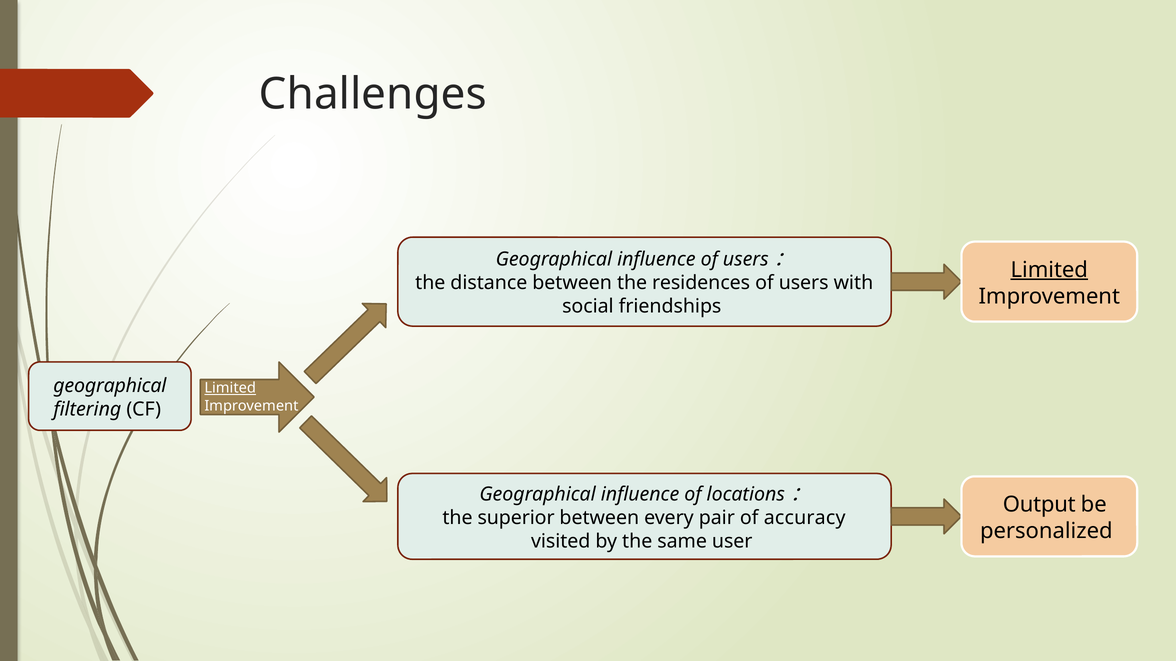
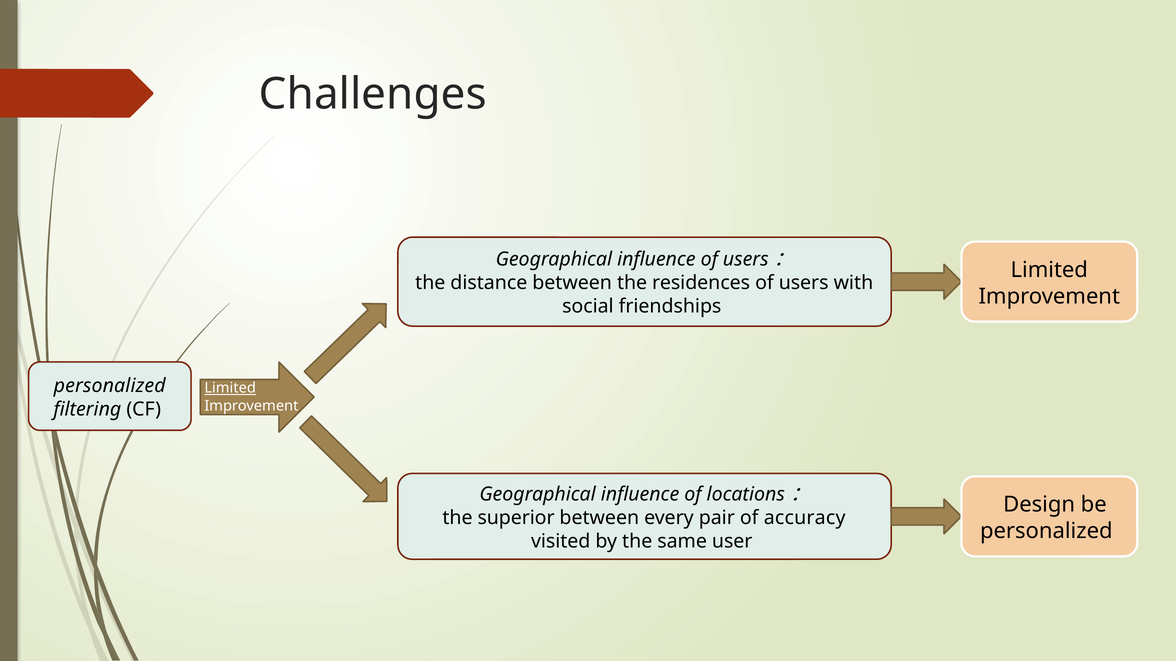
Limited underline: present -> none (1049, 270)
geographical: geographical -> personalized (110, 386)
Output: Output -> Design (1039, 505)
